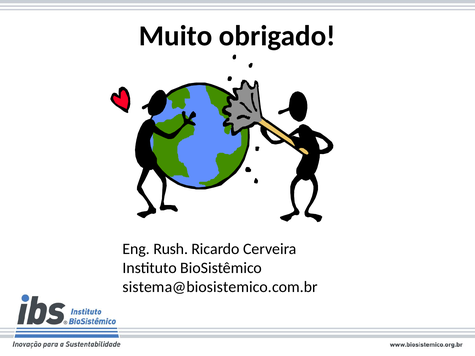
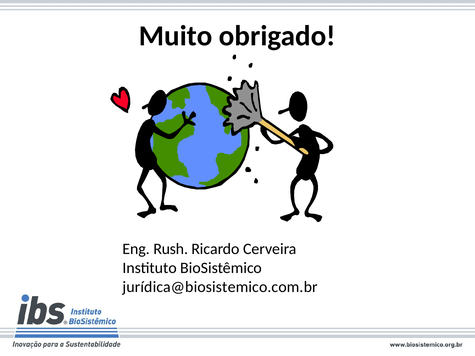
sistema@biosistemico.com.br: sistema@biosistemico.com.br -> jurídica@biosistemico.com.br (220, 287)
